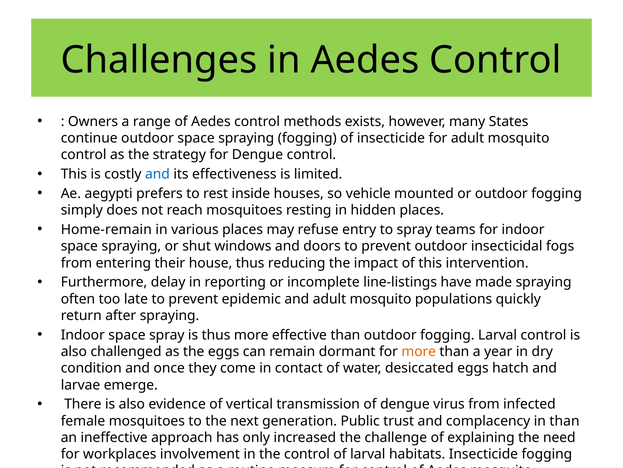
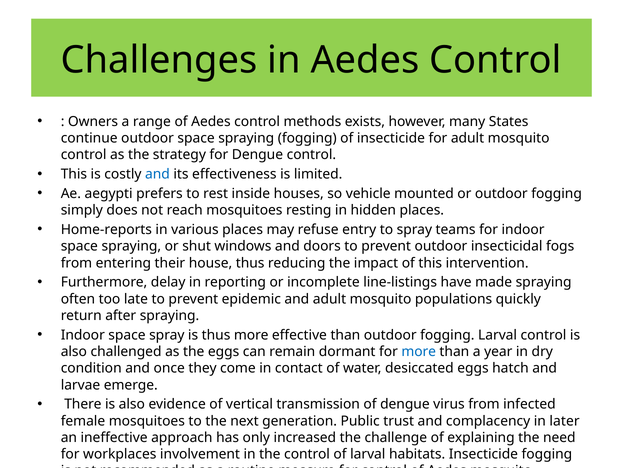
Home-remain: Home-remain -> Home-reports (106, 229)
more colour: orange -> blue (419, 351)
in than: than -> later (565, 420)
